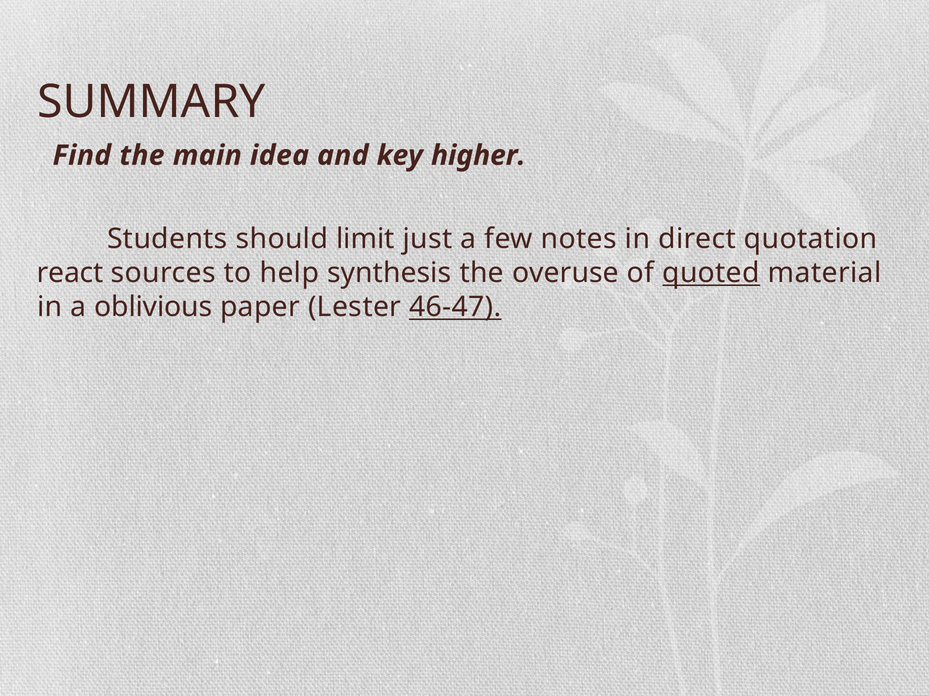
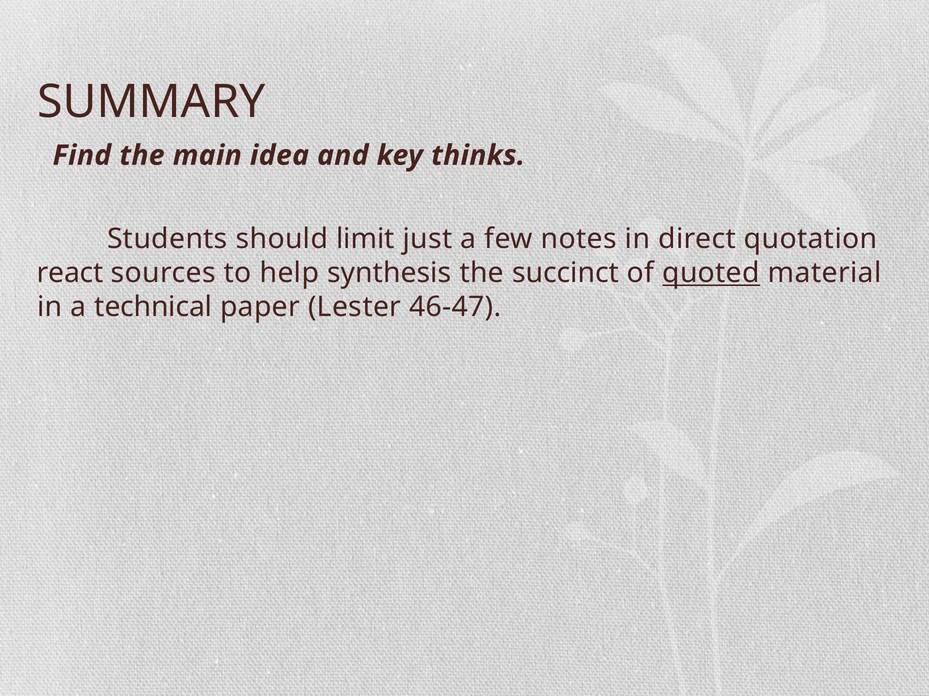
higher: higher -> thinks (478, 156)
overuse: overuse -> succinct (566, 273)
oblivious: oblivious -> technical (153, 307)
46-47 underline: present -> none (455, 307)
